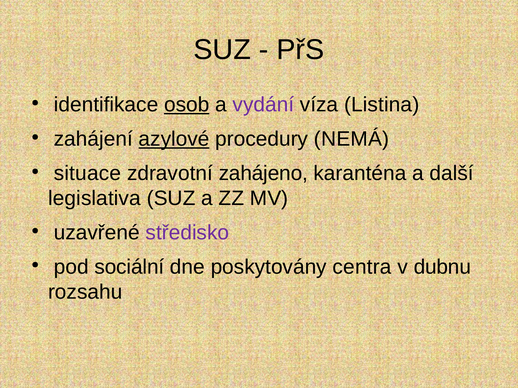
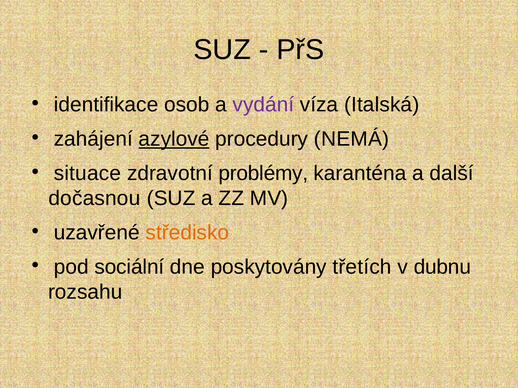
osob underline: present -> none (187, 105)
Listina: Listina -> Italská (382, 105)
zahájeno: zahájeno -> problémy (263, 174)
legislativa: legislativa -> dočasnou (94, 199)
středisko colour: purple -> orange (187, 233)
centra: centra -> třetích (362, 267)
